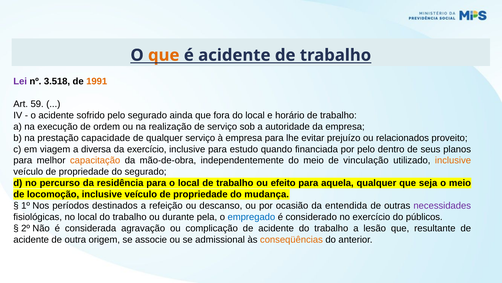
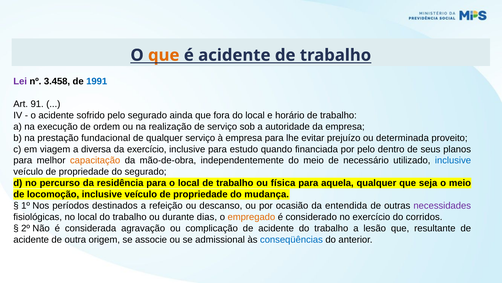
3.518: 3.518 -> 3.458 (57, 81)
1991 colour: orange -> blue (97, 81)
59: 59 -> 91 (37, 104)
capacidade: capacidade -> fundacional (106, 138)
relacionados: relacionados -> determinada (402, 138)
vinculação: vinculação -> necessário (366, 160)
inclusive colour: orange -> blue (453, 160)
efeito: efeito -> física (283, 183)
pela: pela -> dias (207, 217)
empregado colour: blue -> orange (251, 217)
públicos: públicos -> corridos (424, 217)
conseqüências colour: orange -> blue (291, 239)
